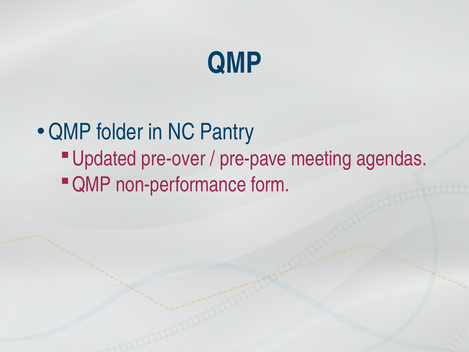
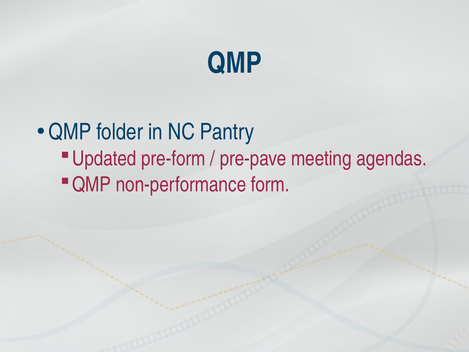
pre-over: pre-over -> pre-form (173, 159)
